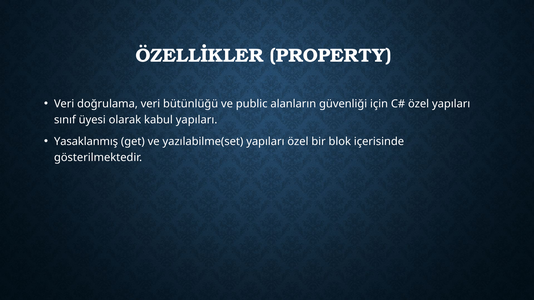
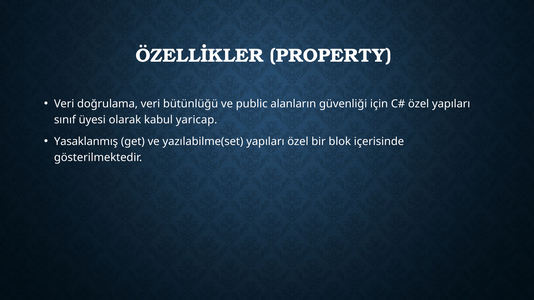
kabul yapıları: yapıları -> yaricap (197, 120)
